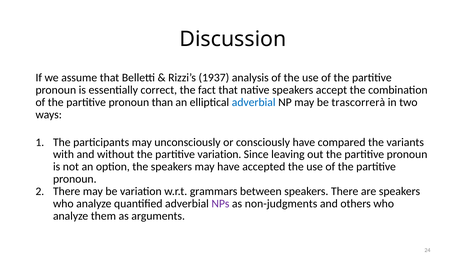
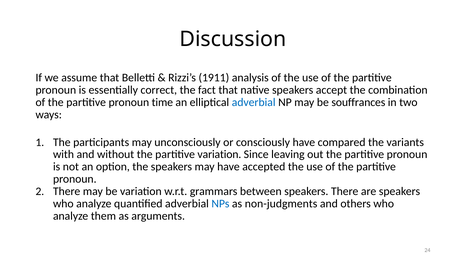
1937: 1937 -> 1911 (214, 78)
than: than -> time (162, 102)
trascorrerà: trascorrerà -> souffrances (358, 102)
NPs colour: purple -> blue (220, 204)
